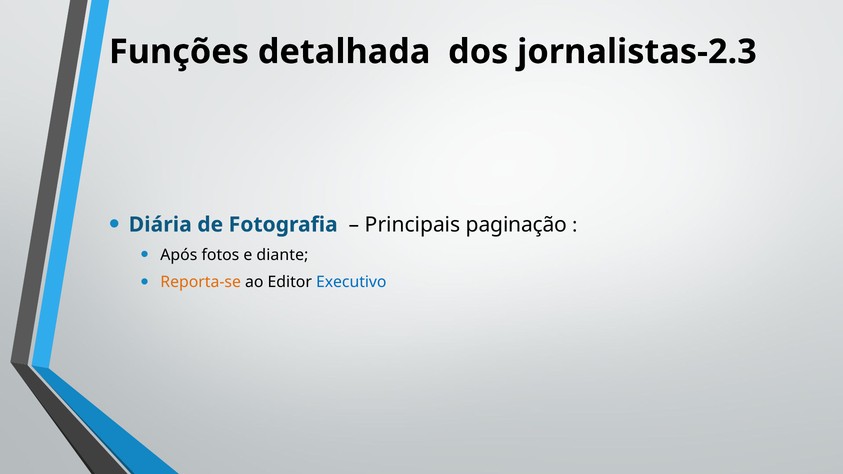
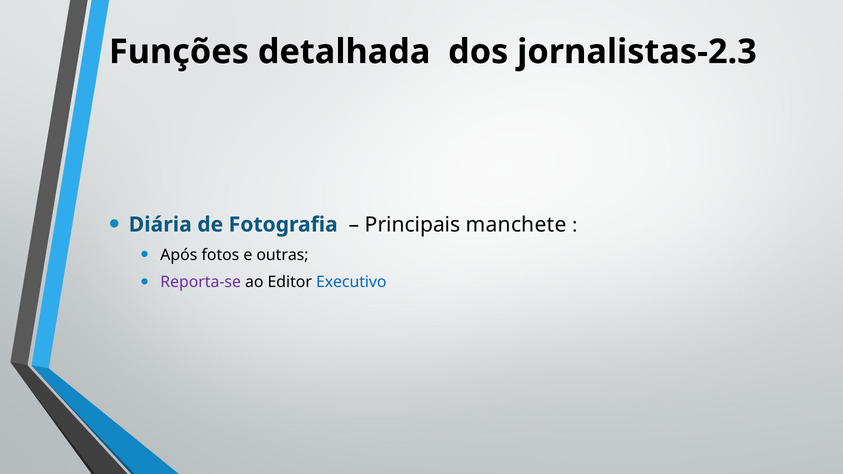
paginação: paginação -> manchete (516, 225)
diante: diante -> outras (282, 255)
Reporta-se colour: orange -> purple (201, 282)
